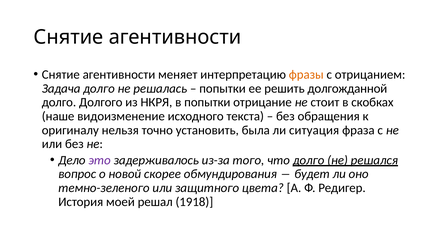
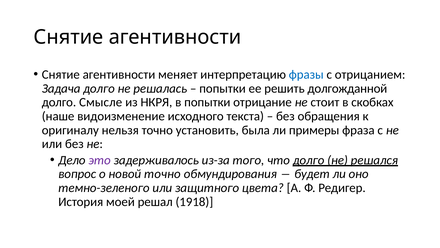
фразы colour: orange -> blue (306, 74)
Долгого: Долгого -> Смысле (101, 102)
ситуация: ситуация -> примеры (314, 130)
новой скорее: скорее -> точно (162, 174)
